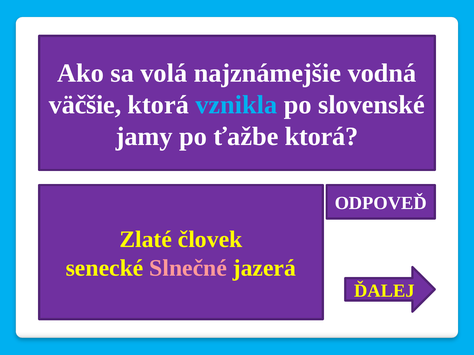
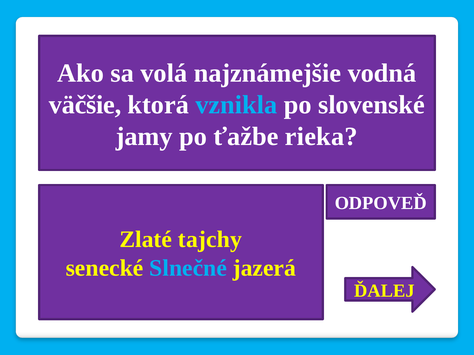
ťažbe ktorá: ktorá -> rieka (321, 137)
človek: človek -> tajchy (210, 240)
Slnečné colour: pink -> light blue (188, 268)
